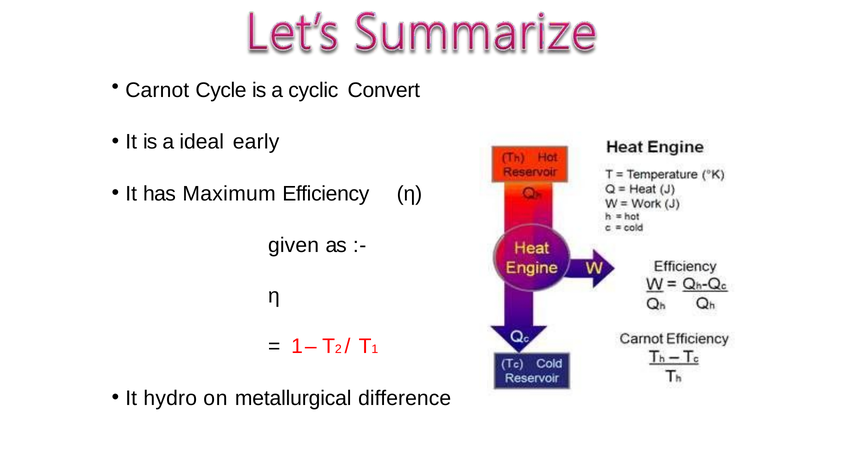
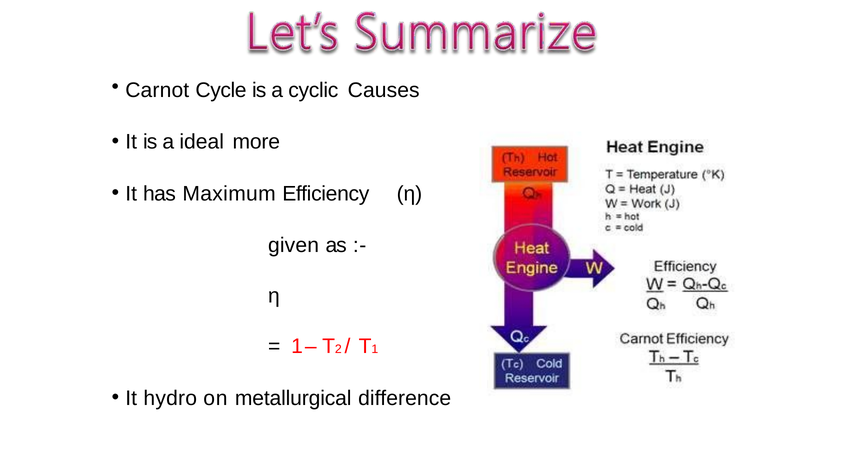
Convert: Convert -> Causes (384, 90)
early: early -> more (256, 142)
